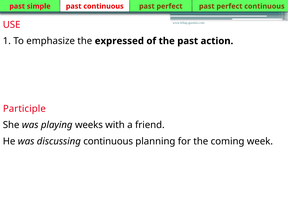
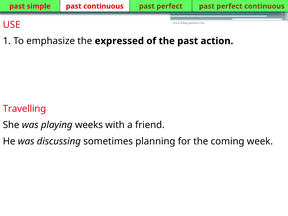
Participle: Participle -> Travelling (24, 109)
discussing continuous: continuous -> sometimes (108, 141)
